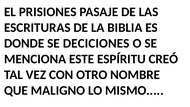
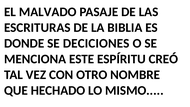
PRISIONES: PRISIONES -> MALVADO (48, 12)
MALIGNO: MALIGNO -> HECHADO (58, 90)
